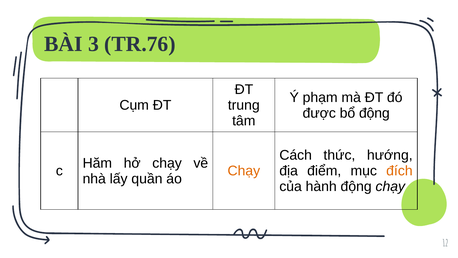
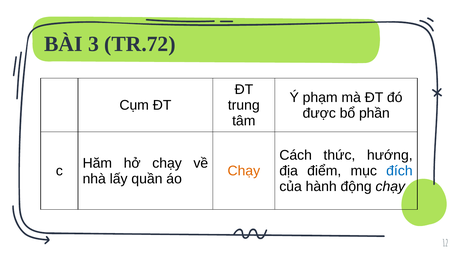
TR.76: TR.76 -> TR.72 (140, 44)
bổ động: động -> phần (374, 113)
đích colour: orange -> blue (399, 171)
